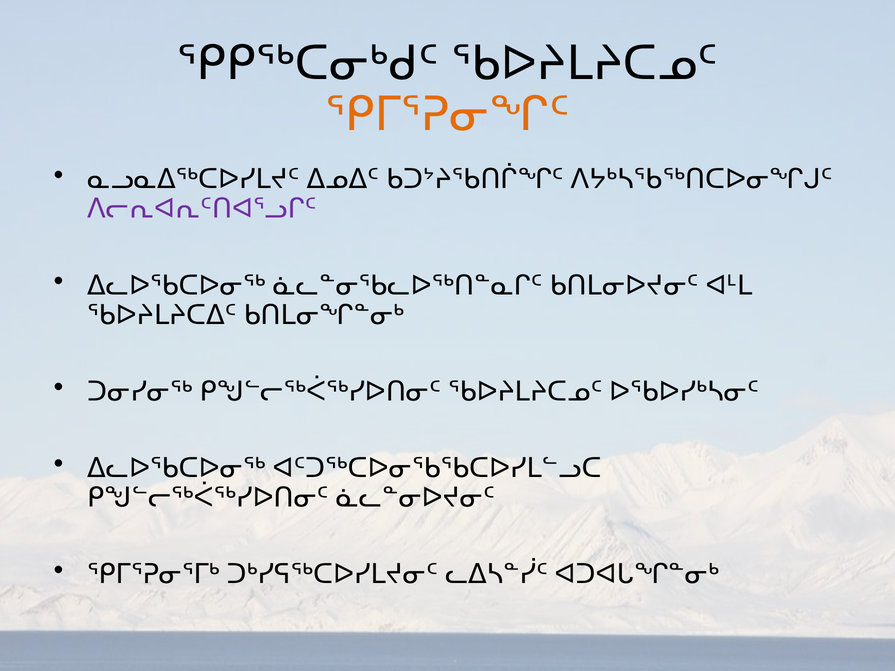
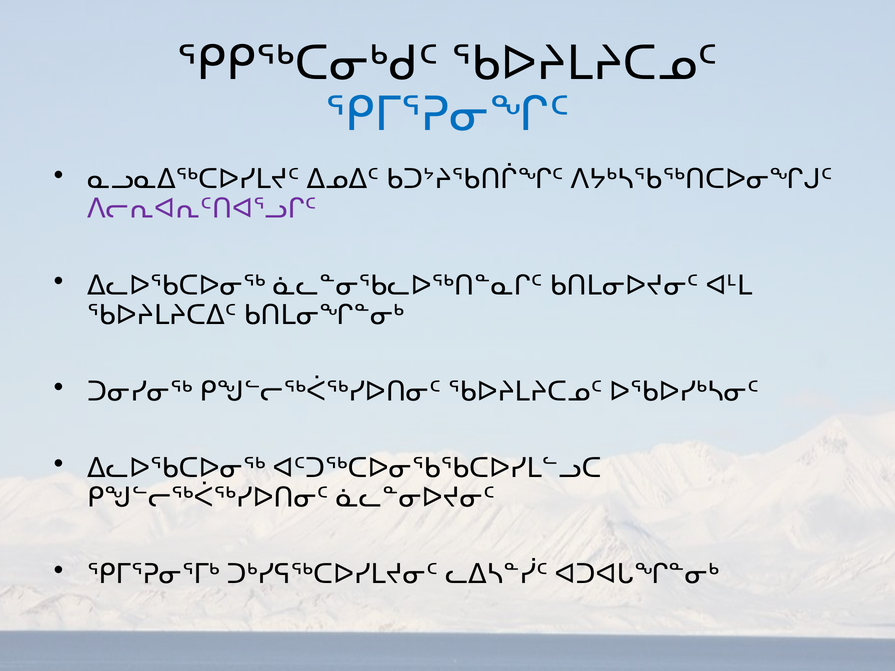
ᕿᒥᕐᕈᓂᖏᑦ colour: orange -> blue (447, 114)
